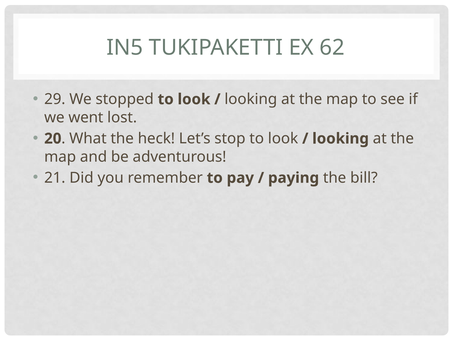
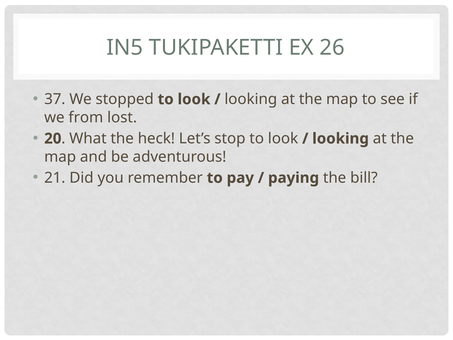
62: 62 -> 26 (332, 48)
29: 29 -> 37 (55, 99)
went: went -> from (86, 117)
